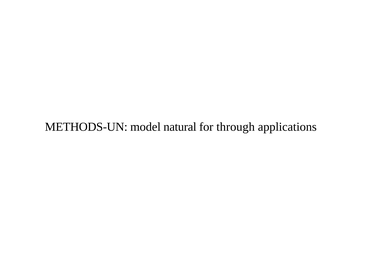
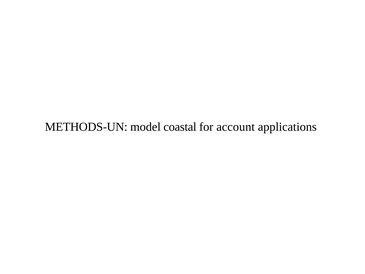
natural: natural -> coastal (180, 127)
through: through -> account (236, 127)
